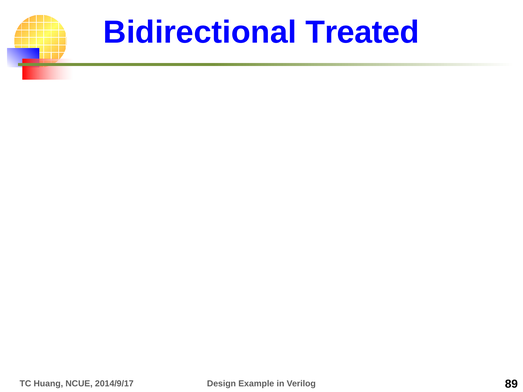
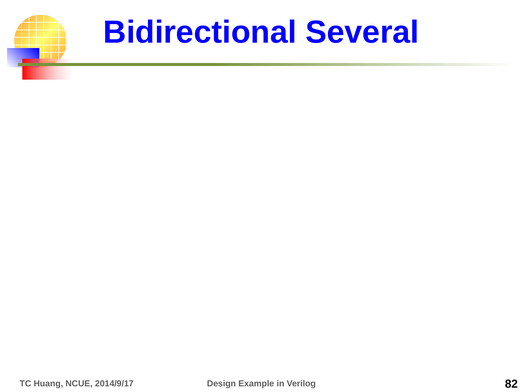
Treated: Treated -> Several (362, 32)
89: 89 -> 82 (511, 384)
